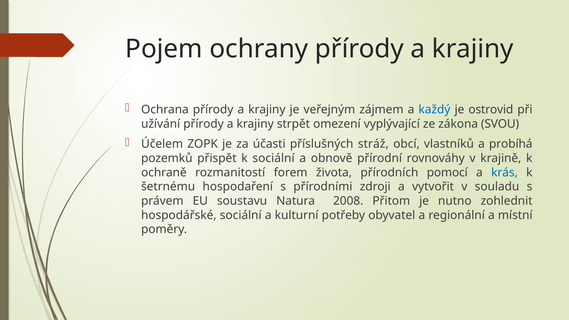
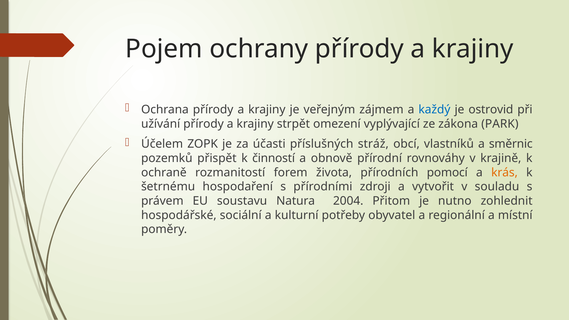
SVOU: SVOU -> PARK (500, 124)
probíhá: probíhá -> směrnic (511, 144)
k sociální: sociální -> činností (274, 158)
krás colour: blue -> orange (504, 173)
2008: 2008 -> 2004 (348, 201)
